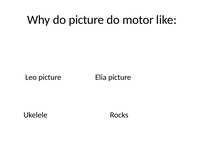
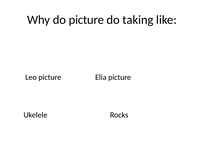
motor: motor -> taking (138, 20)
